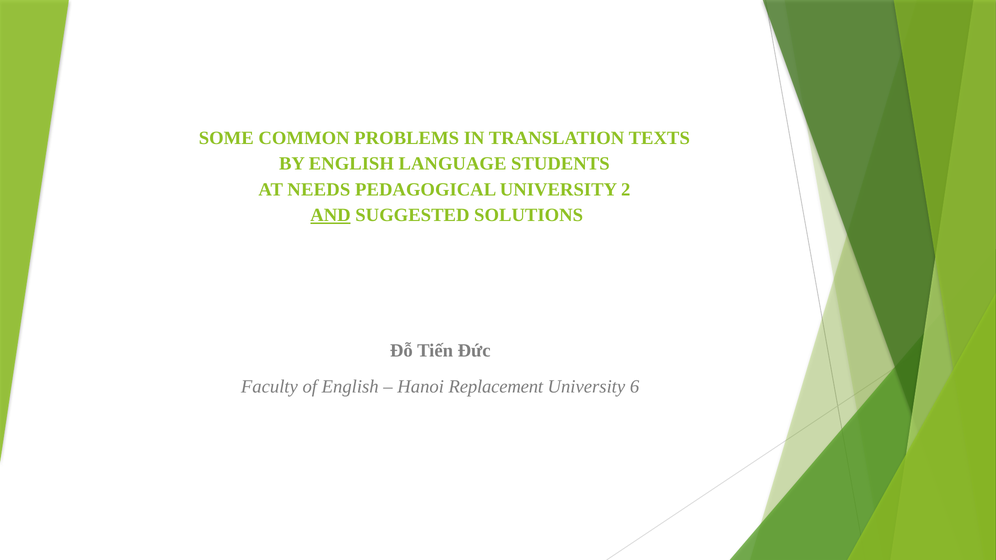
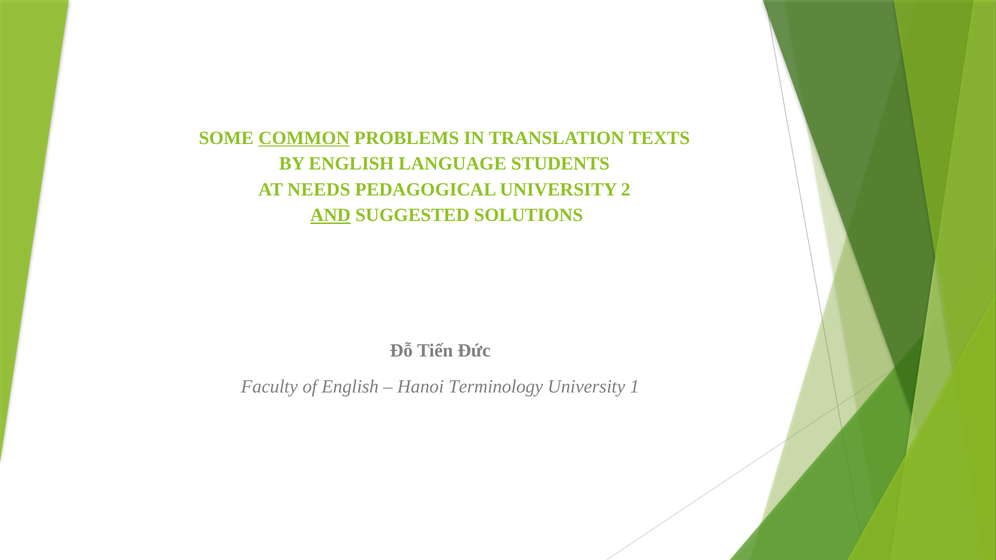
COMMON underline: none -> present (304, 138)
Replacement: Replacement -> Terminology (496, 387)
6: 6 -> 1 (635, 387)
